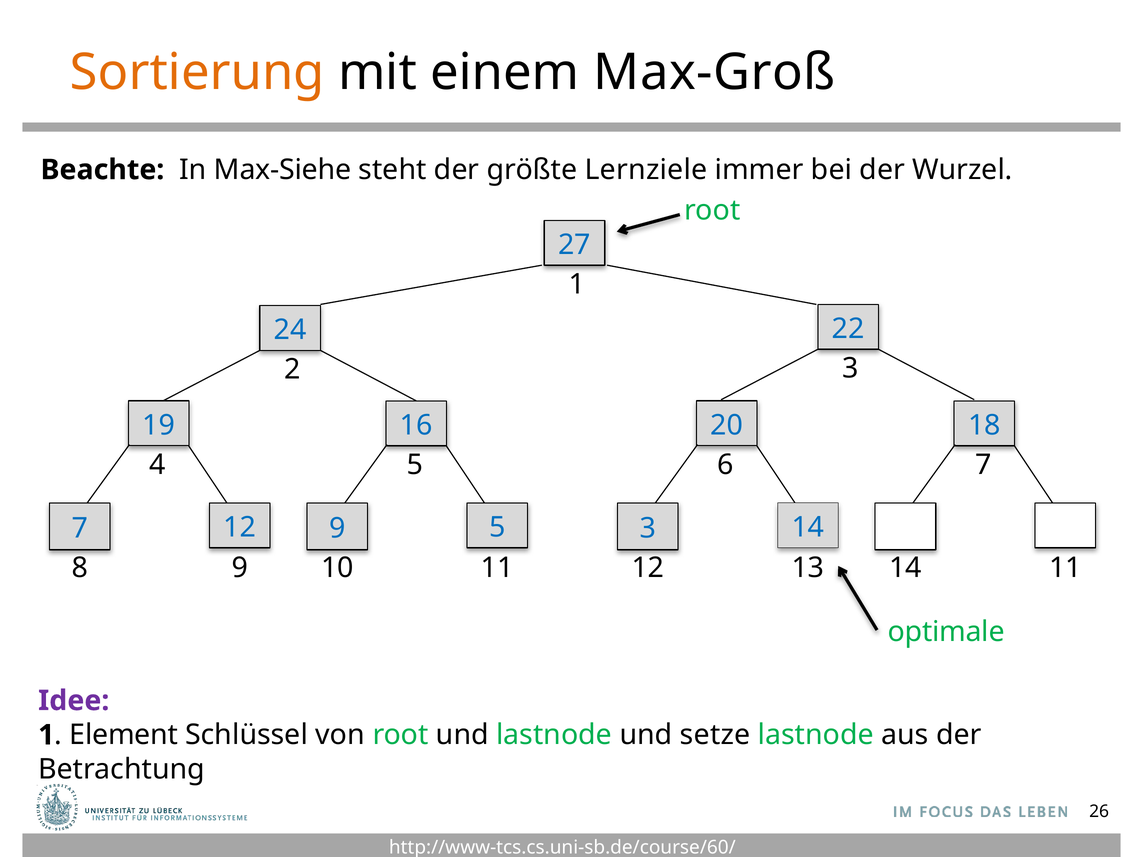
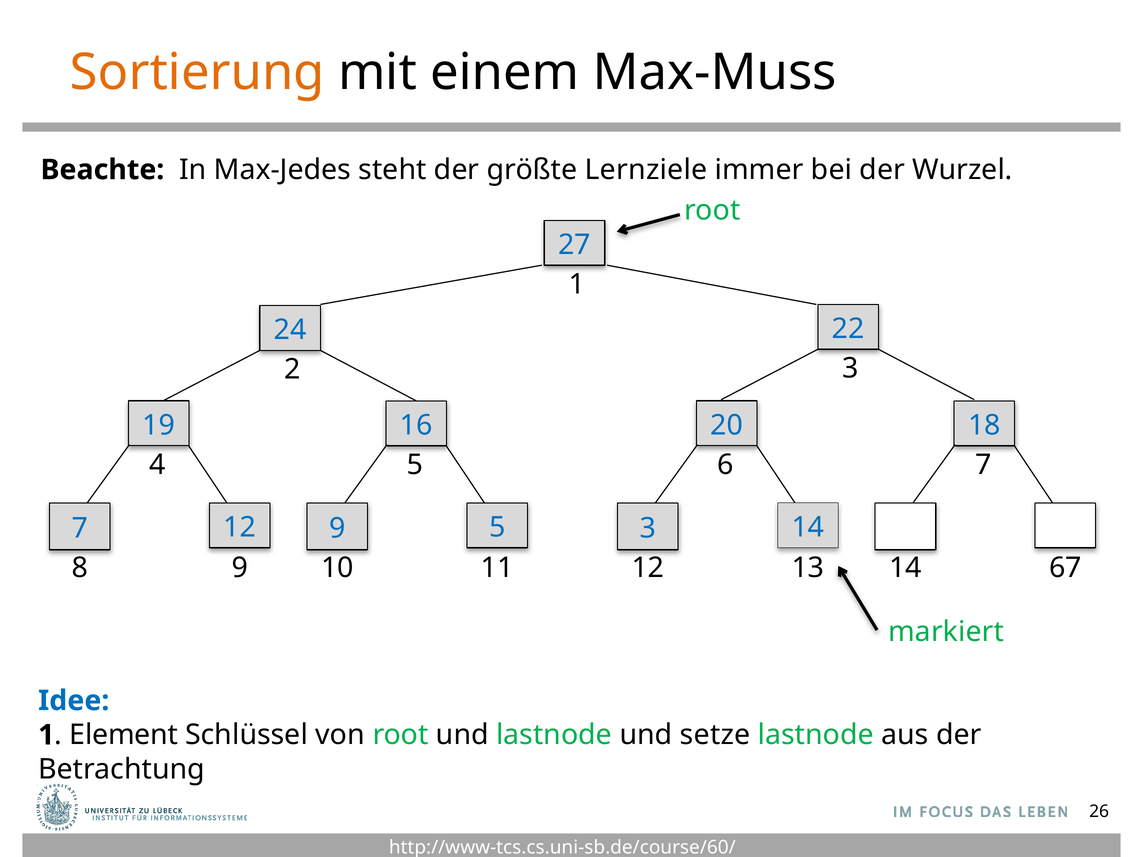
Max-Groß: Max-Groß -> Max-Muss (715, 72)
Max-Siehe: Max-Siehe -> Max-Jedes (282, 170)
14 11: 11 -> 67 (1065, 568)
optimale: optimale -> markiert (946, 632)
Idee colour: purple -> blue (74, 701)
